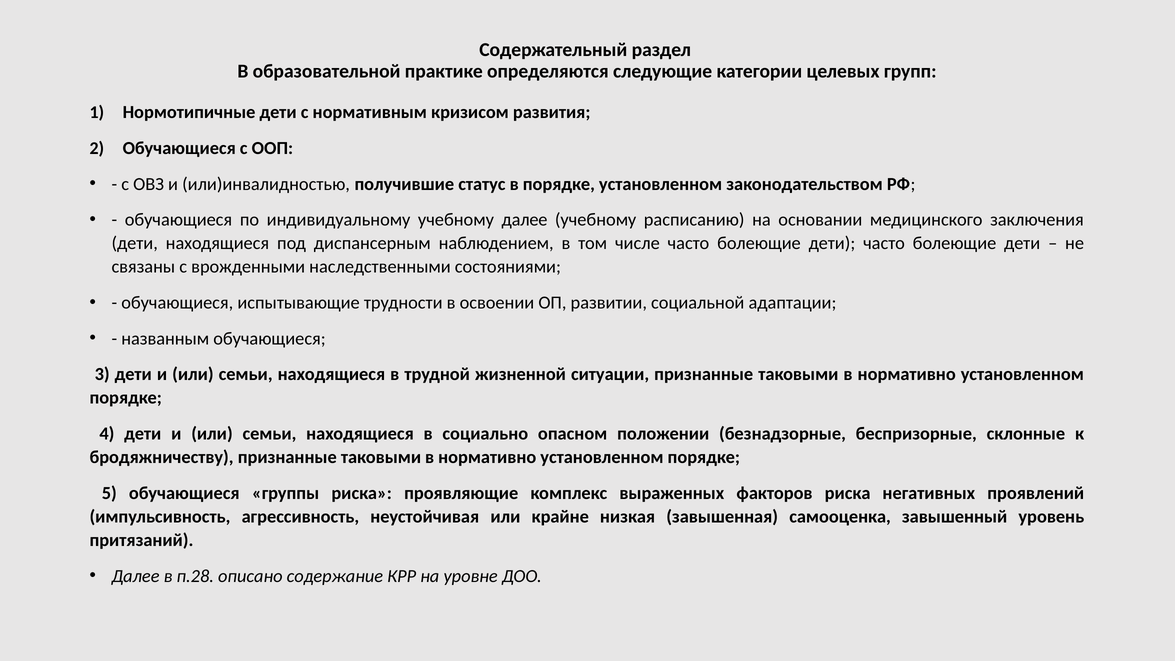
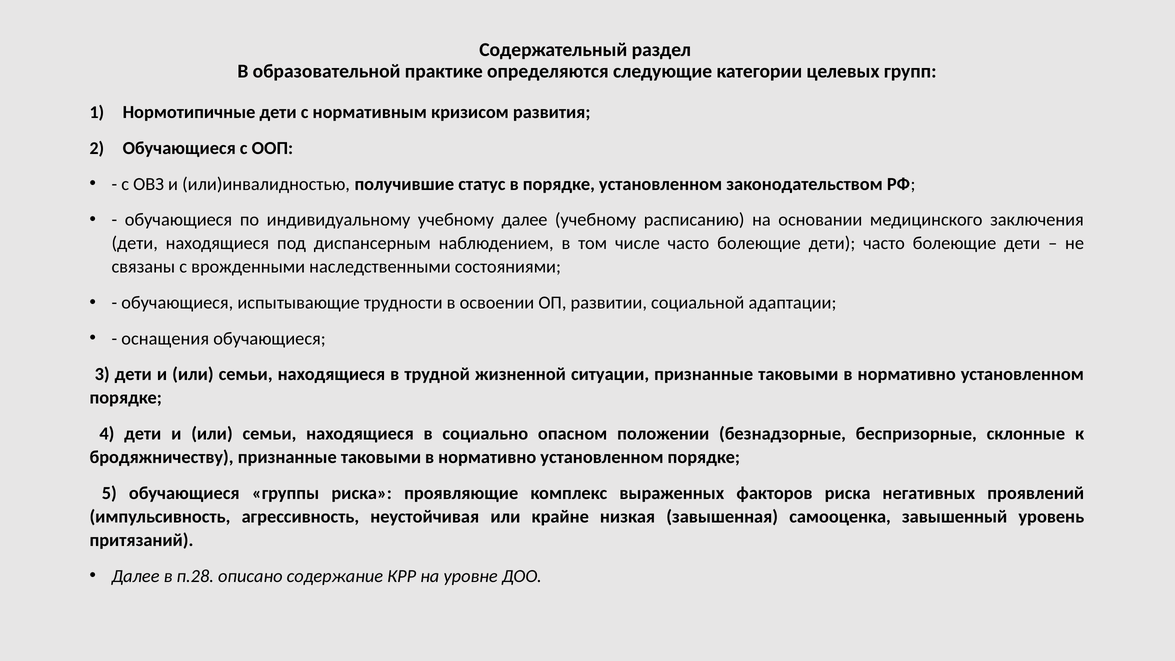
названным: названным -> оснащения (165, 338)
